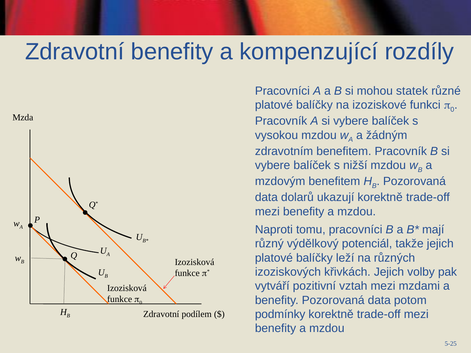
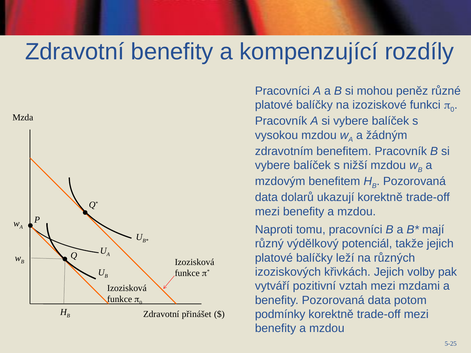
statek: statek -> peněz (412, 91)
podílem: podílem -> přinášet (197, 314)
